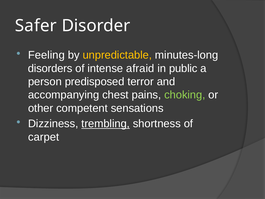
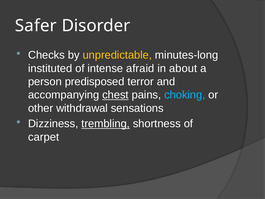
Feeling: Feeling -> Checks (46, 55)
disorders: disorders -> instituted (50, 68)
public: public -> about (183, 68)
chest underline: none -> present (115, 95)
choking colour: light green -> light blue (185, 95)
competent: competent -> withdrawal (82, 108)
